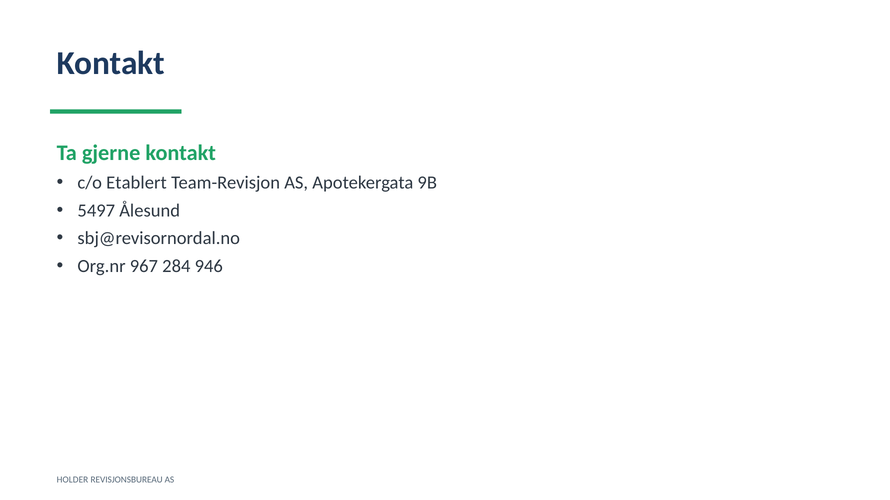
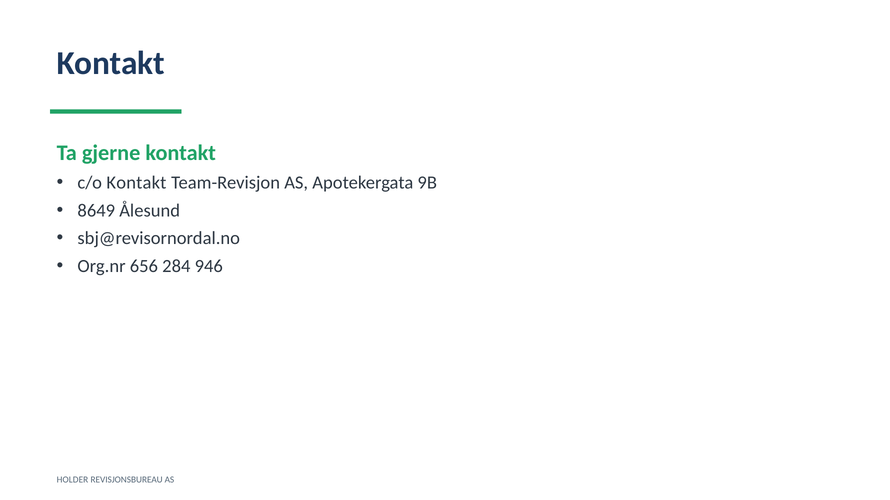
c/o Etablert: Etablert -> Kontakt (136, 183)
5497: 5497 -> 8649 (96, 211)
967: 967 -> 656 (144, 266)
